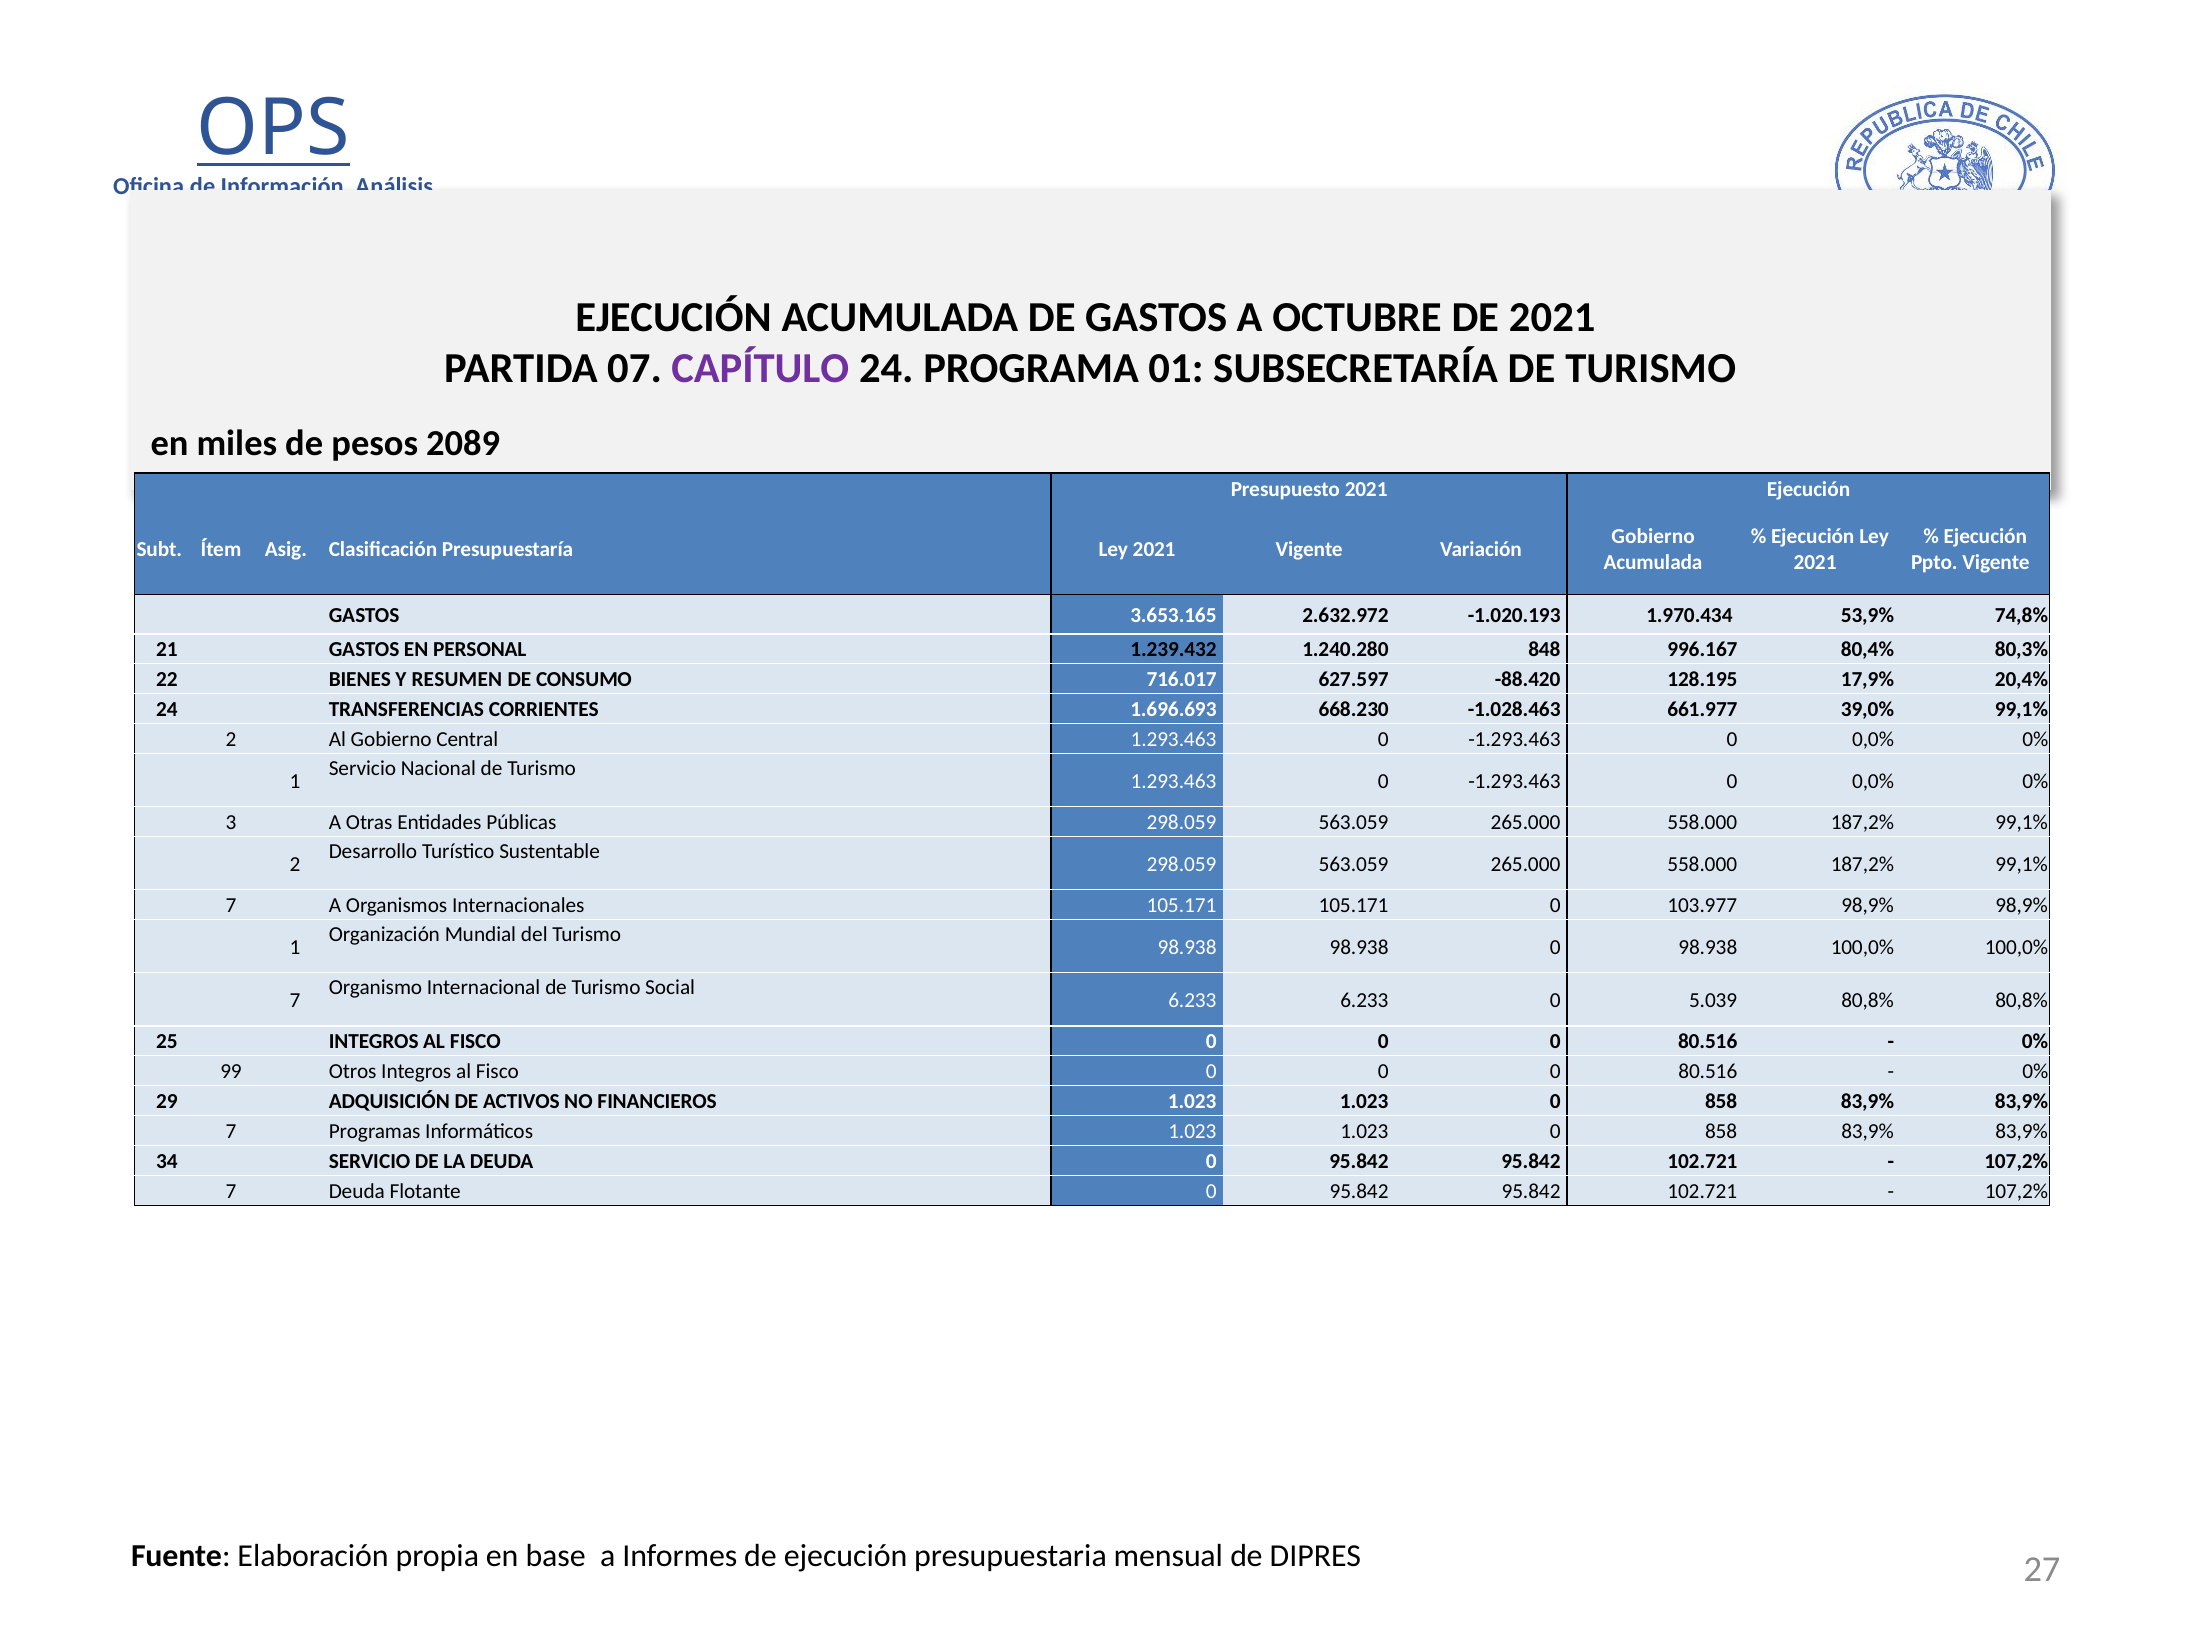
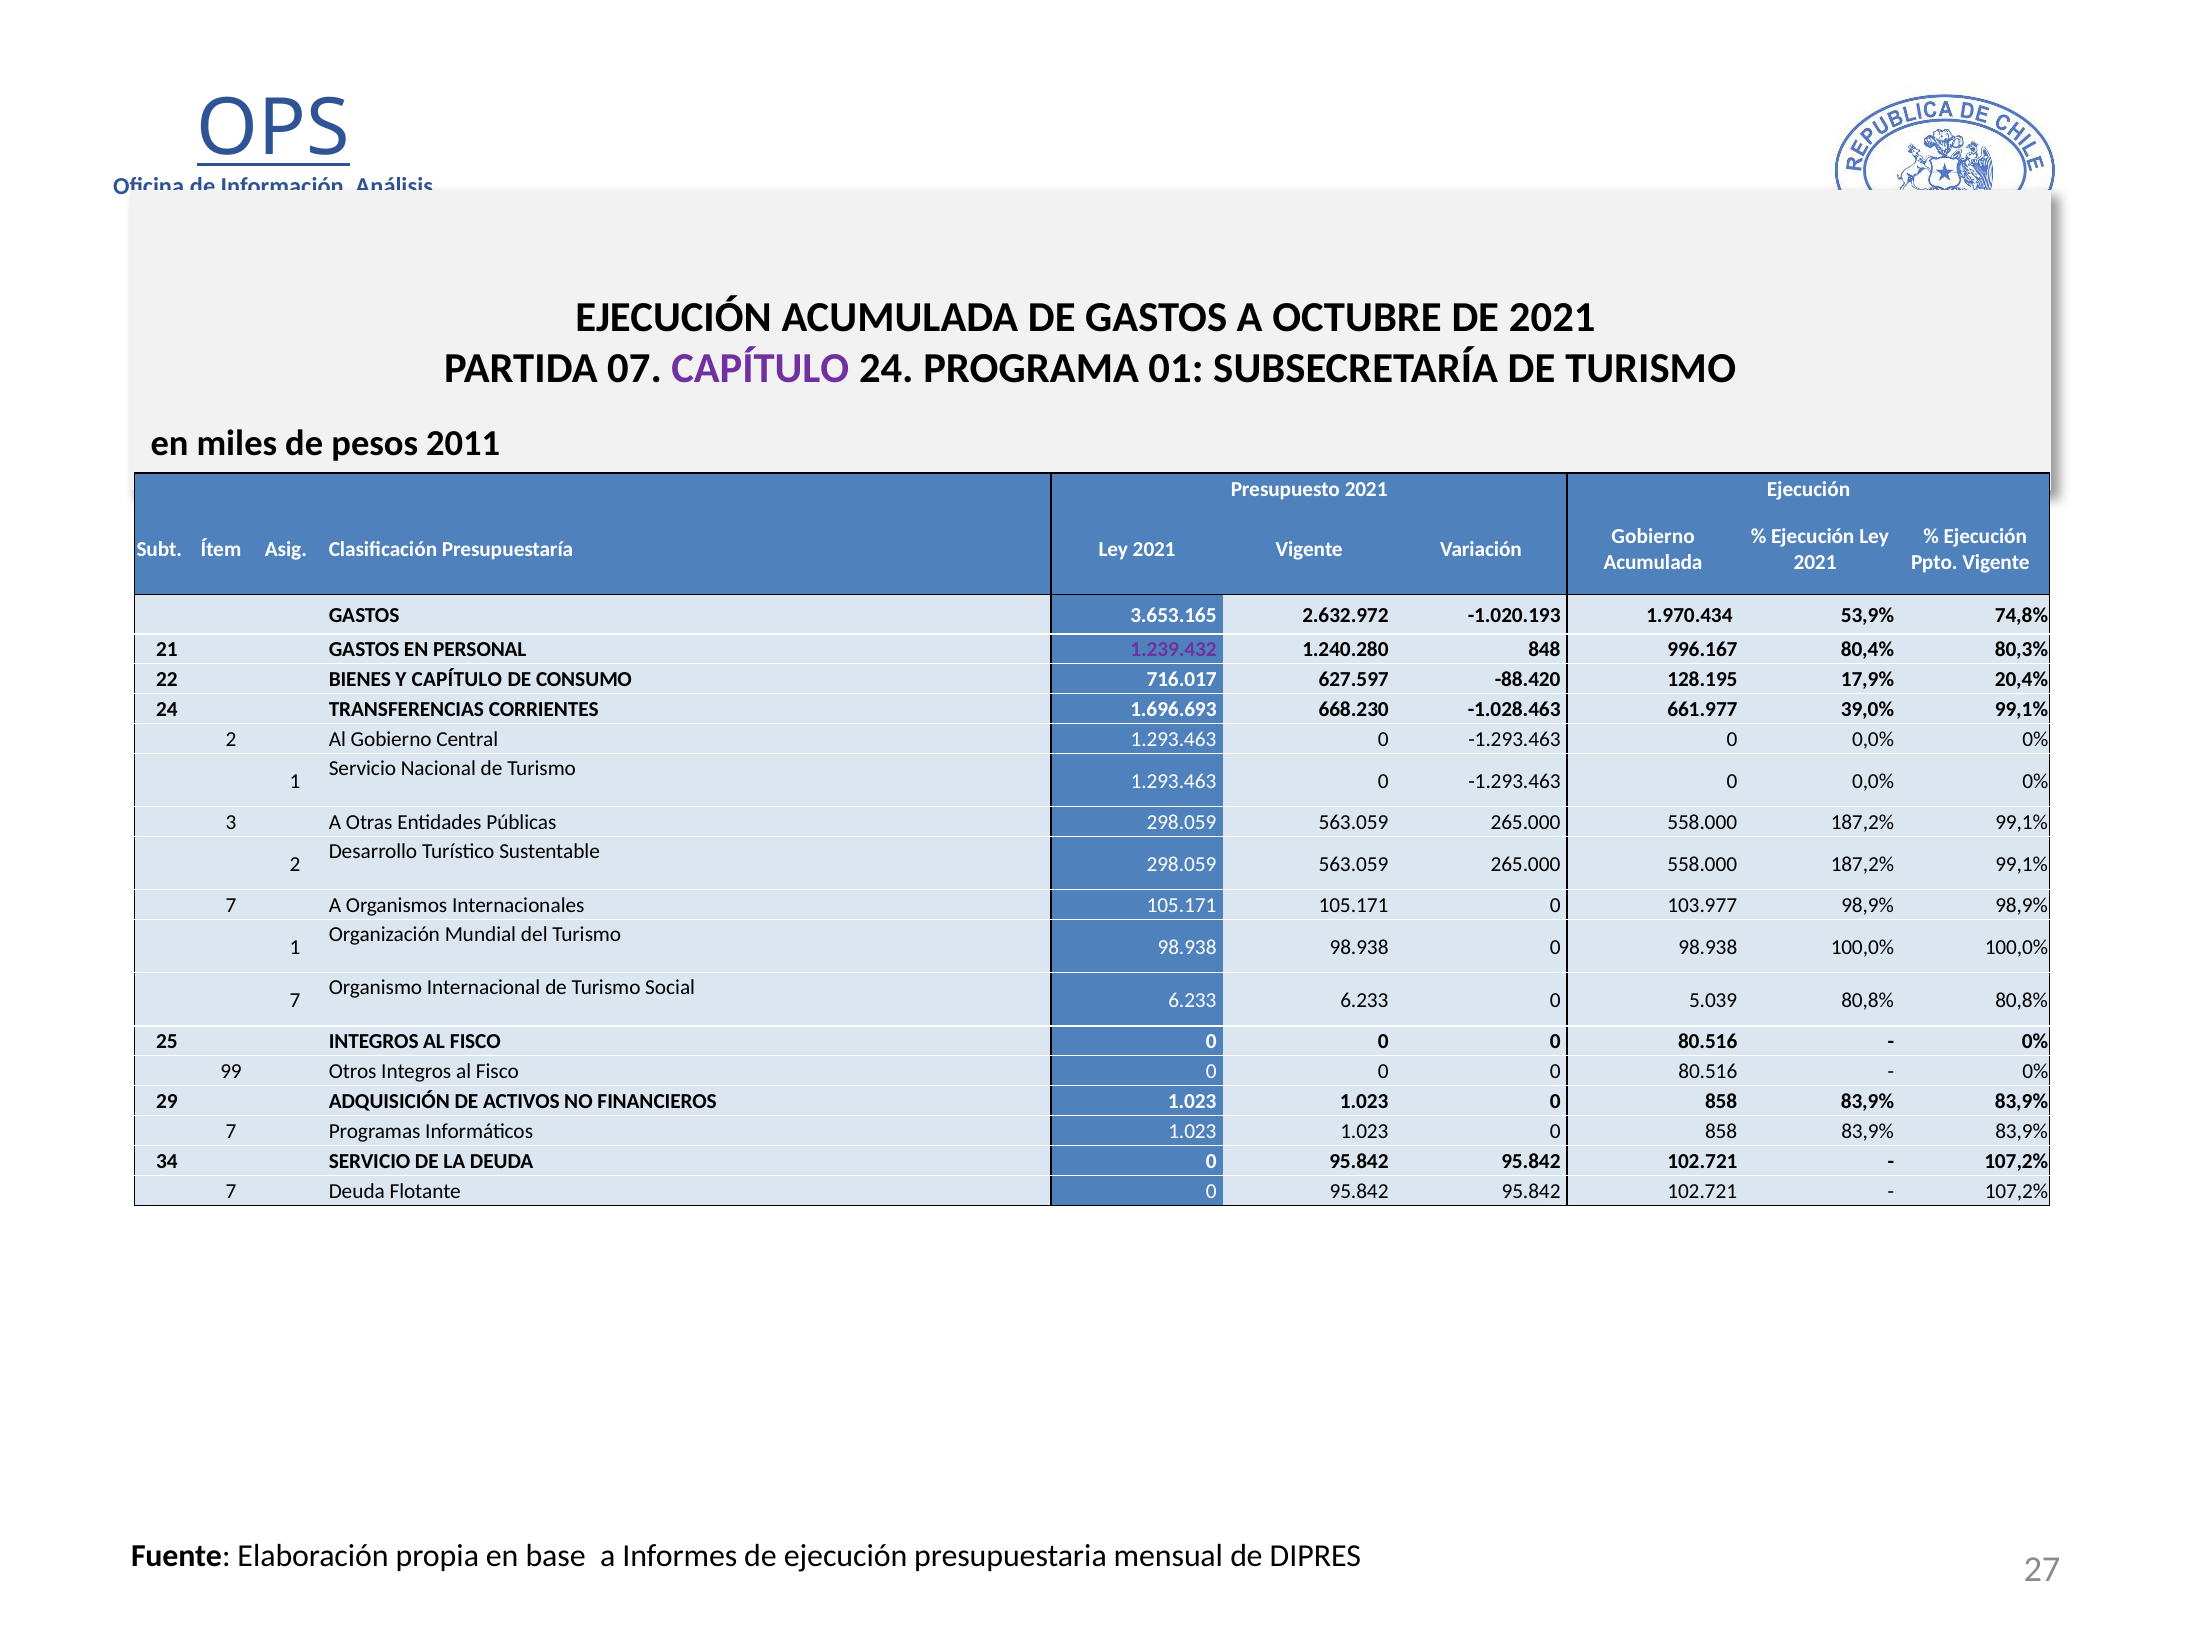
2089: 2089 -> 2011 (463, 443)
1.239.432 colour: black -> purple (1174, 650)
Y RESUMEN: RESUMEN -> CAPÍTULO (457, 680)
